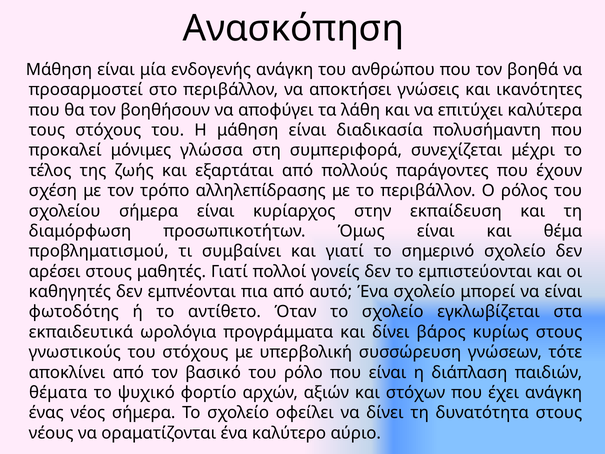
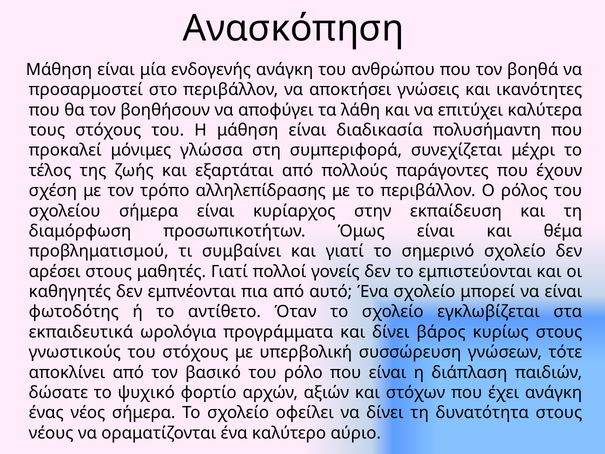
θέματα: θέματα -> δώσατε (58, 392)
